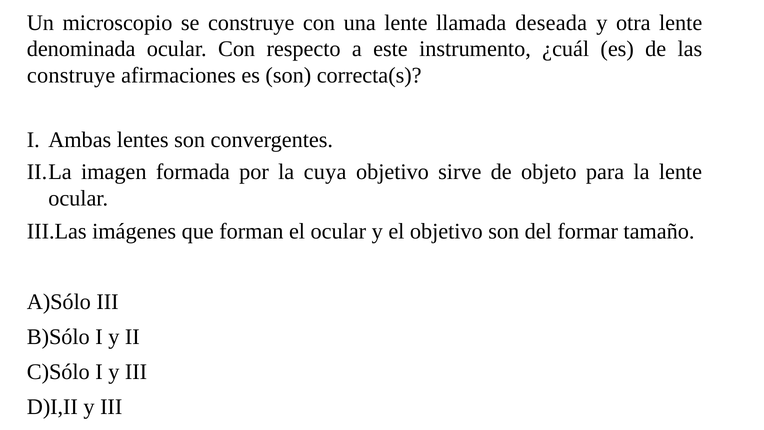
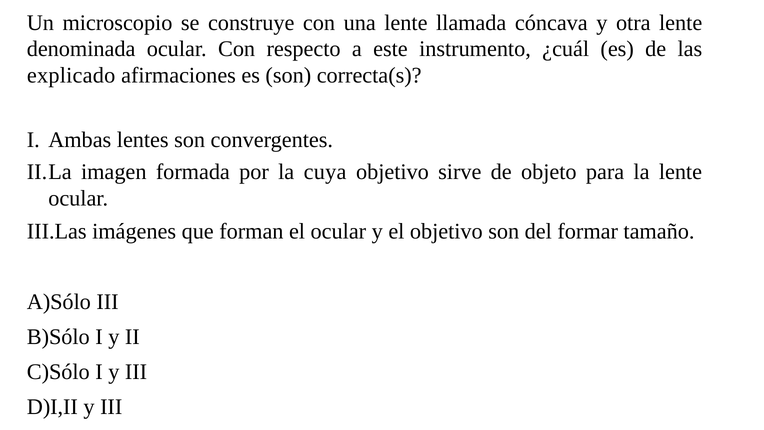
deseada: deseada -> cóncava (551, 23)
construye: construye -> explicado (71, 75)
